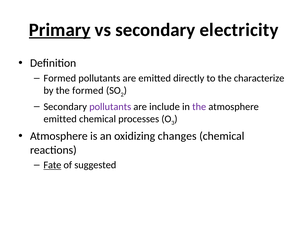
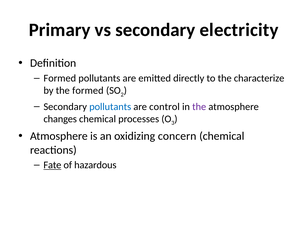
Primary underline: present -> none (60, 30)
pollutants colour: purple -> blue (110, 107)
include: include -> control (164, 107)
emitted: emitted -> changes (60, 119)
changes: changes -> concern (177, 136)
suggested: suggested -> hazardous (95, 165)
